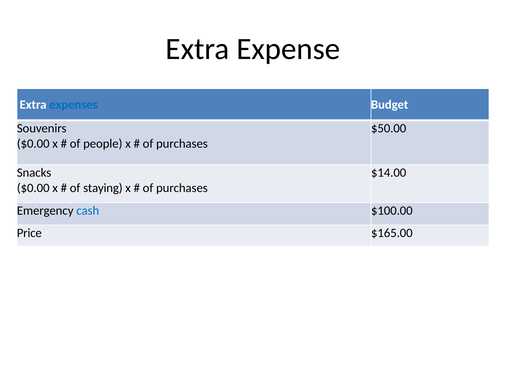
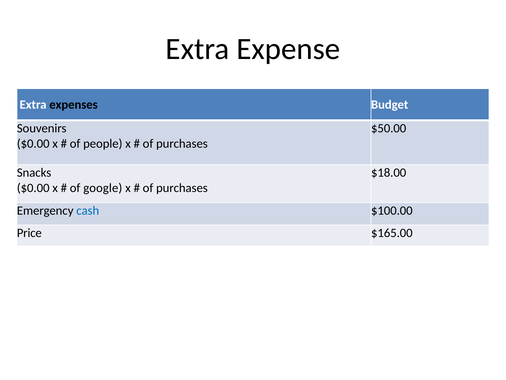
expenses colour: blue -> black (74, 105)
$14.00: $14.00 -> $18.00 (389, 172)
staying: staying -> google (103, 188)
